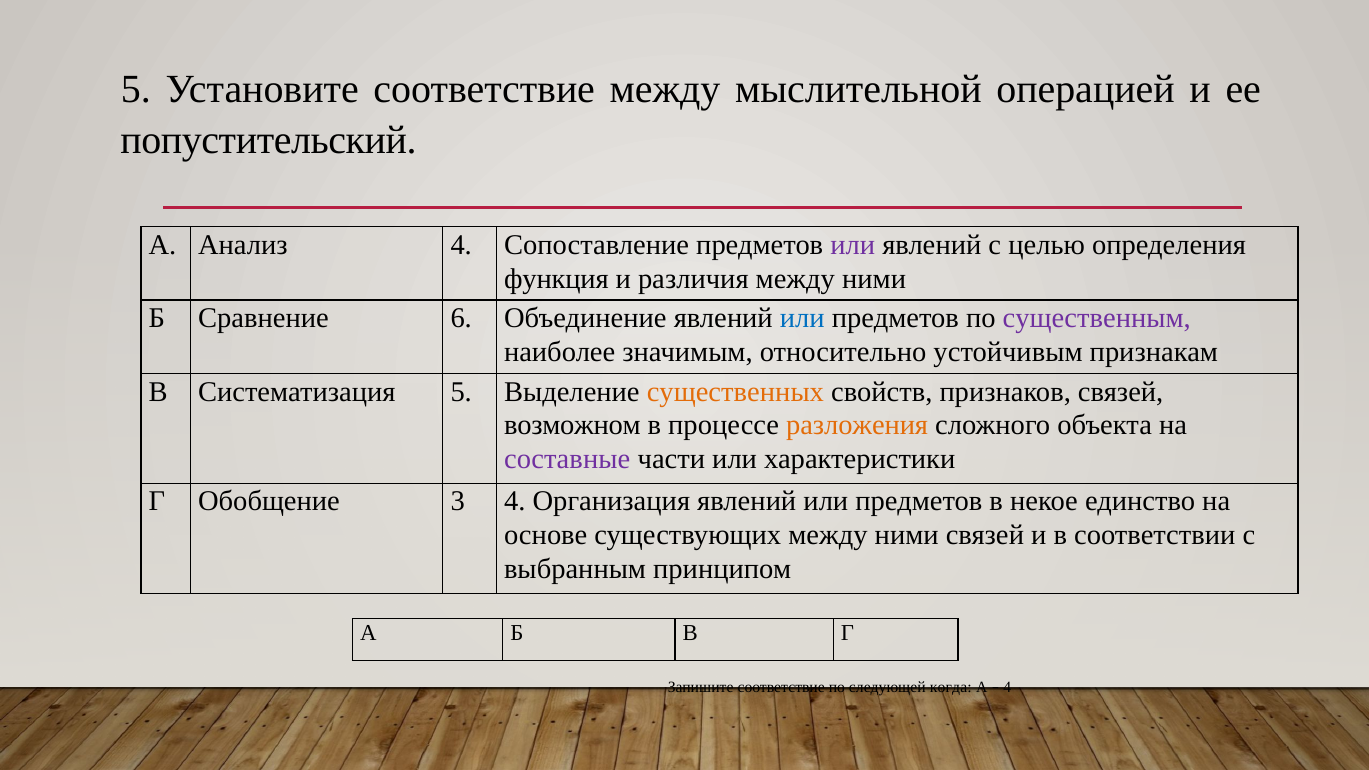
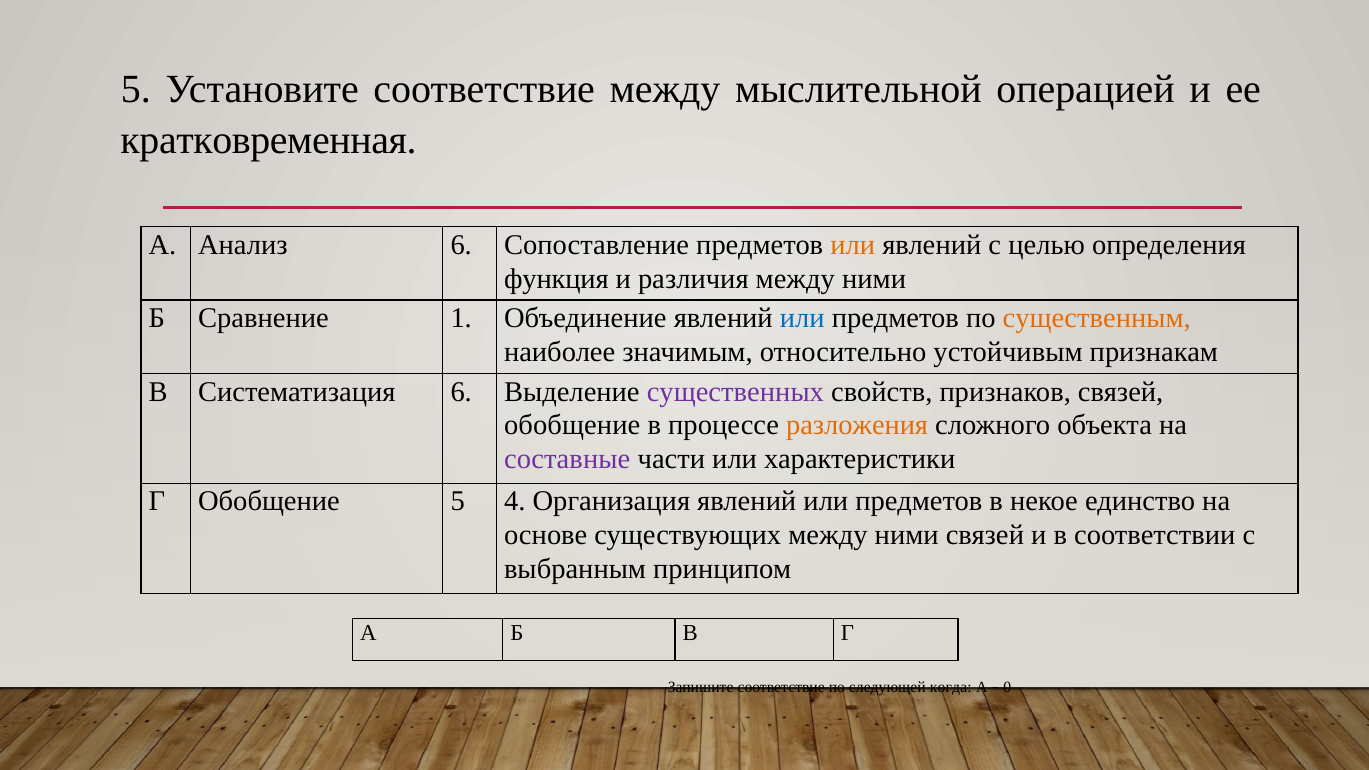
попустительский: попустительский -> кратковременная (268, 140)
Анализ 4: 4 -> 6 (461, 245)
или colour: purple -> orange (853, 245)
6: 6 -> 1 (461, 318)
существенным colour: purple -> orange (1097, 318)
Систематизация 5: 5 -> 6 (461, 392)
существенных colour: orange -> purple (735, 392)
возможном: возможном -> обобщение (572, 425)
Обобщение 3: 3 -> 5 (458, 502)
4: 4 -> 0 (1007, 687)
